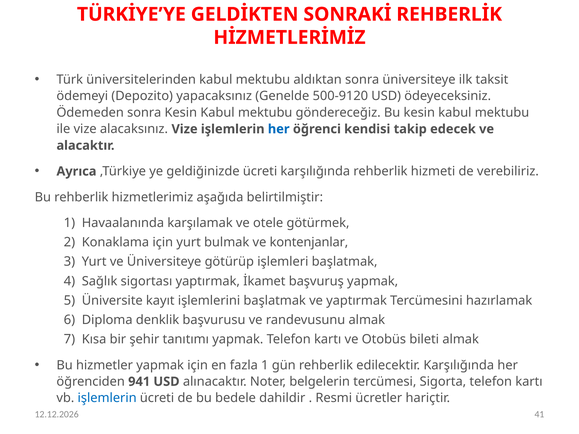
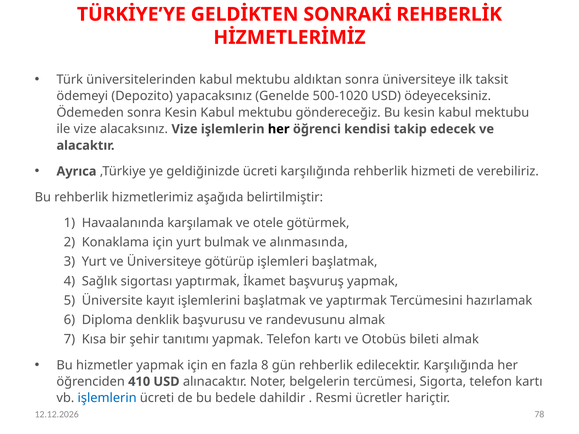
500-9120: 500-9120 -> 500-1020 (340, 96)
her colour: blue -> black (279, 129)
kontenjanlar: kontenjanlar -> alınmasında (309, 242)
fazla 1: 1 -> 8 (265, 365)
941: 941 -> 410 (139, 382)
41: 41 -> 78 (539, 415)
